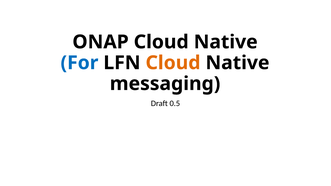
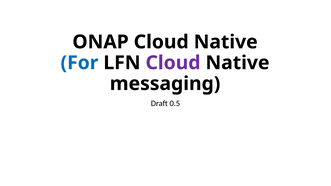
Cloud colour: orange -> purple (173, 63)
